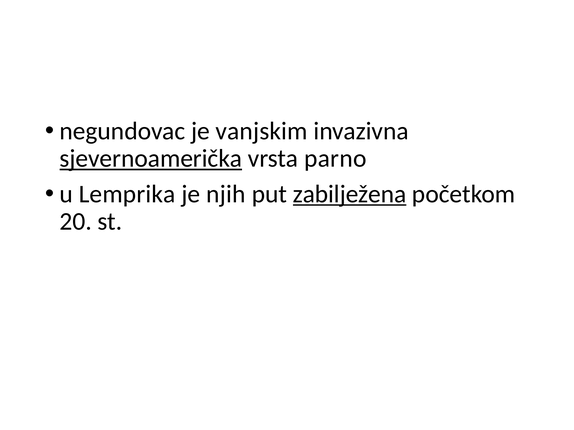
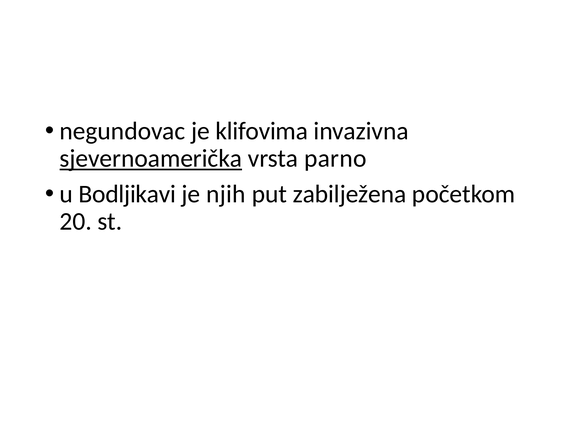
vanjskim: vanjskim -> klifovima (262, 131)
Lemprika: Lemprika -> Bodljikavi (127, 194)
zabilježena underline: present -> none (350, 194)
